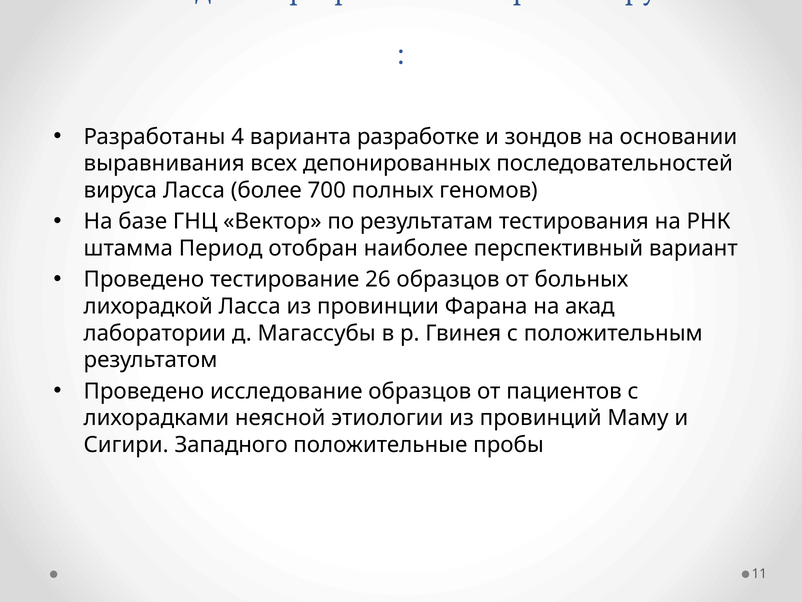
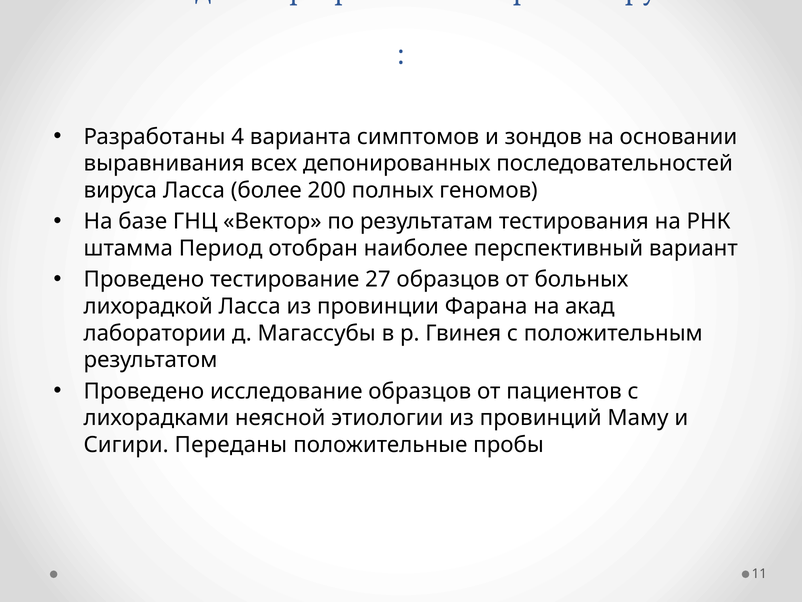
варианта разработке: разработке -> симптомов (418, 137)
700: 700 -> 200 (327, 190)
26: 26 -> 27 (378, 279)
Западного: Западного -> Переданы (231, 444)
